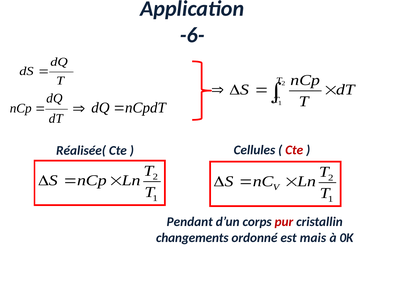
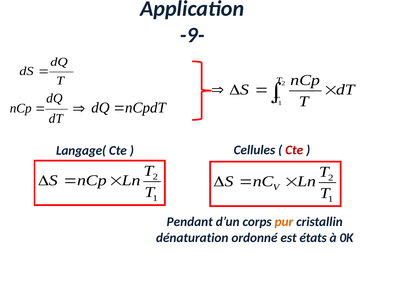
-6-: -6- -> -9- (192, 35)
Réalisée(: Réalisée( -> Langage( (81, 150)
pur colour: red -> orange (284, 222)
changements: changements -> dénaturation (192, 237)
mais: mais -> états (313, 237)
